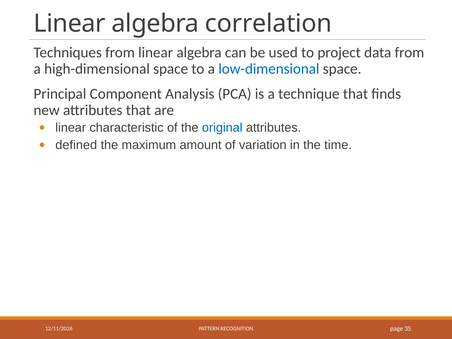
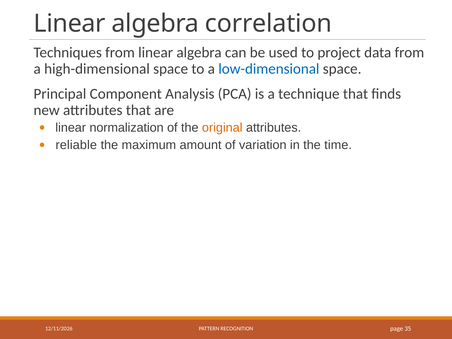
characteristic: characteristic -> normalization (127, 128)
original colour: blue -> orange (222, 128)
defined: defined -> reliable (76, 145)
